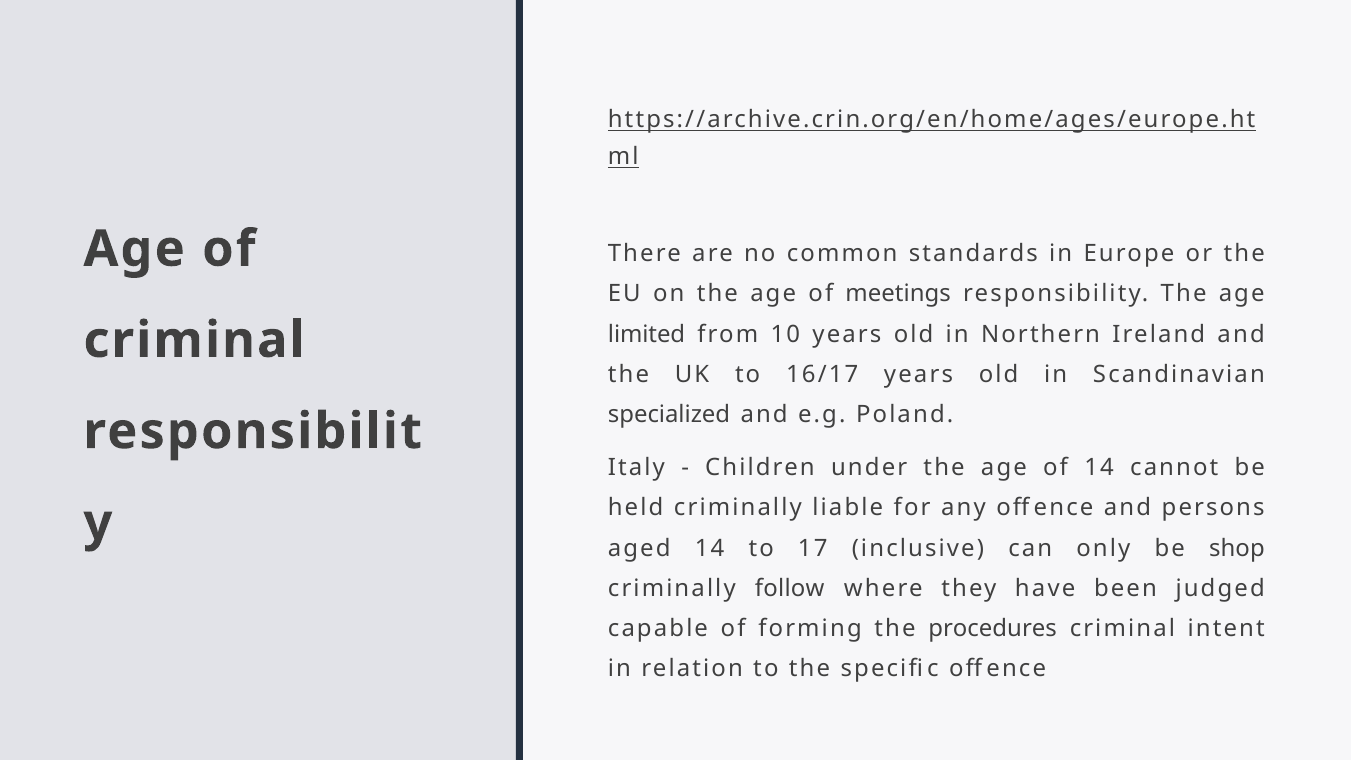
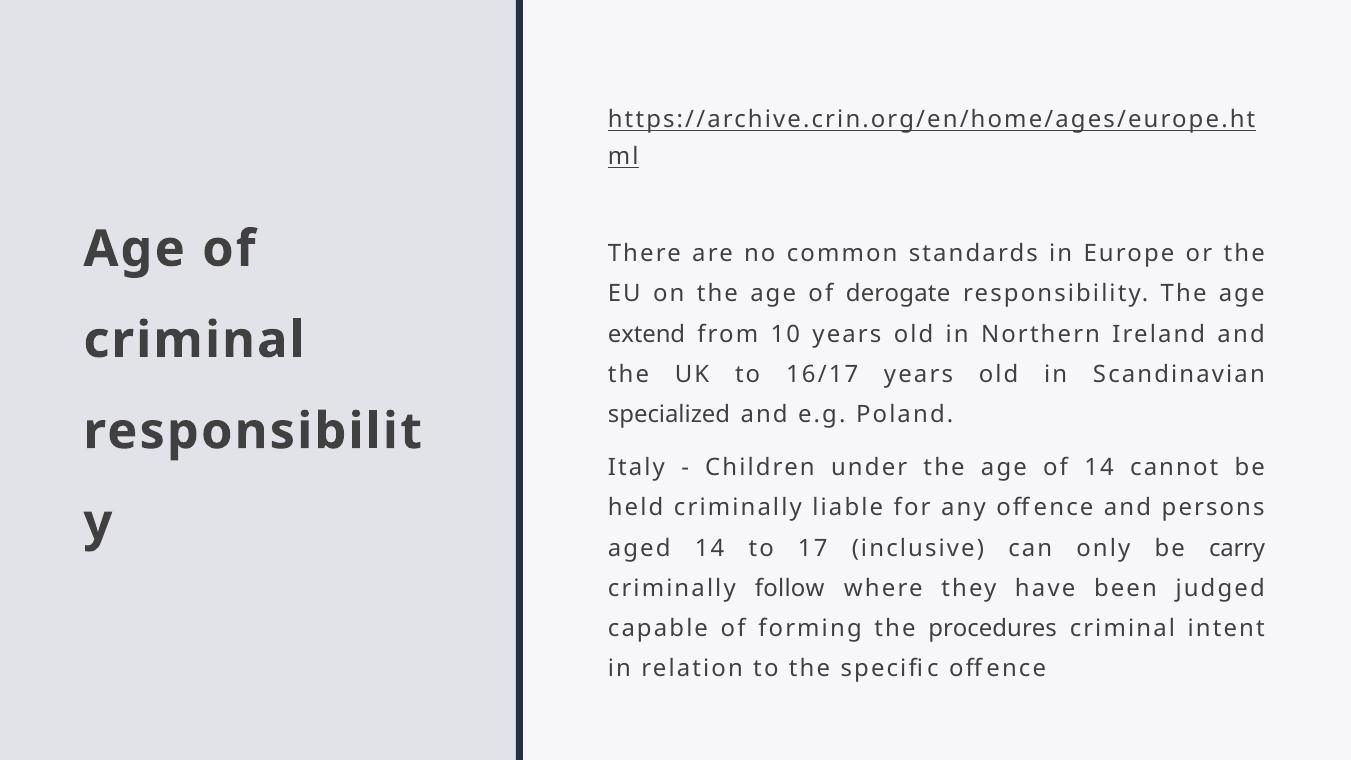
meetings: meetings -> derogate (898, 294)
limited: limited -> extend (647, 334)
shop: shop -> carry (1237, 548)
